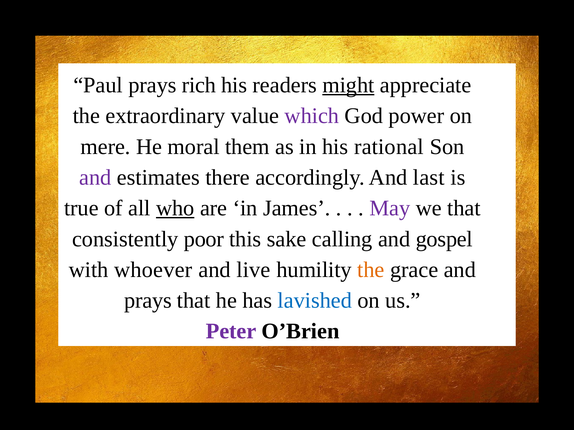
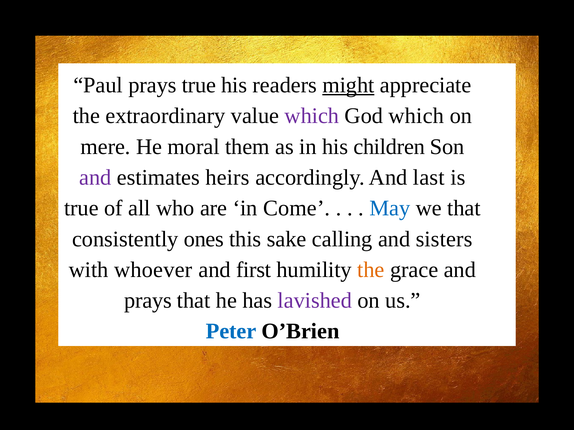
prays rich: rich -> true (199, 85)
God power: power -> which (416, 116)
rational: rational -> children (389, 147)
there: there -> heirs (227, 178)
who underline: present -> none (175, 208)
James: James -> Come (297, 208)
May colour: purple -> blue (390, 208)
poor: poor -> ones (204, 239)
gospel: gospel -> sisters (444, 239)
live: live -> first (254, 270)
lavished colour: blue -> purple (315, 301)
Peter colour: purple -> blue (231, 332)
